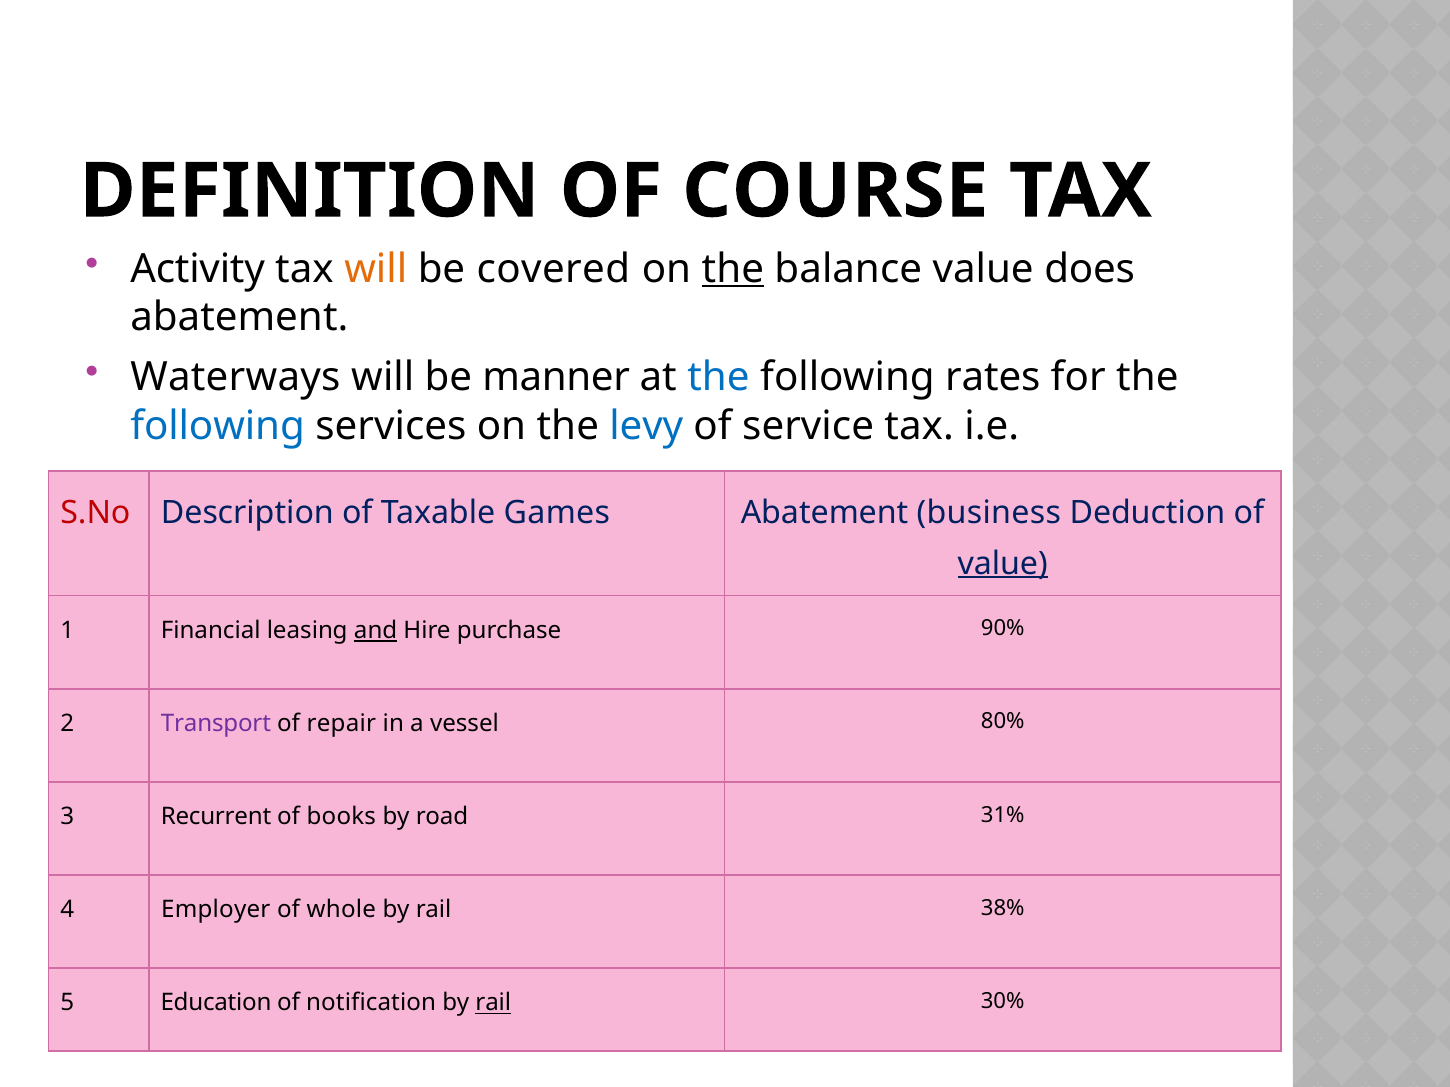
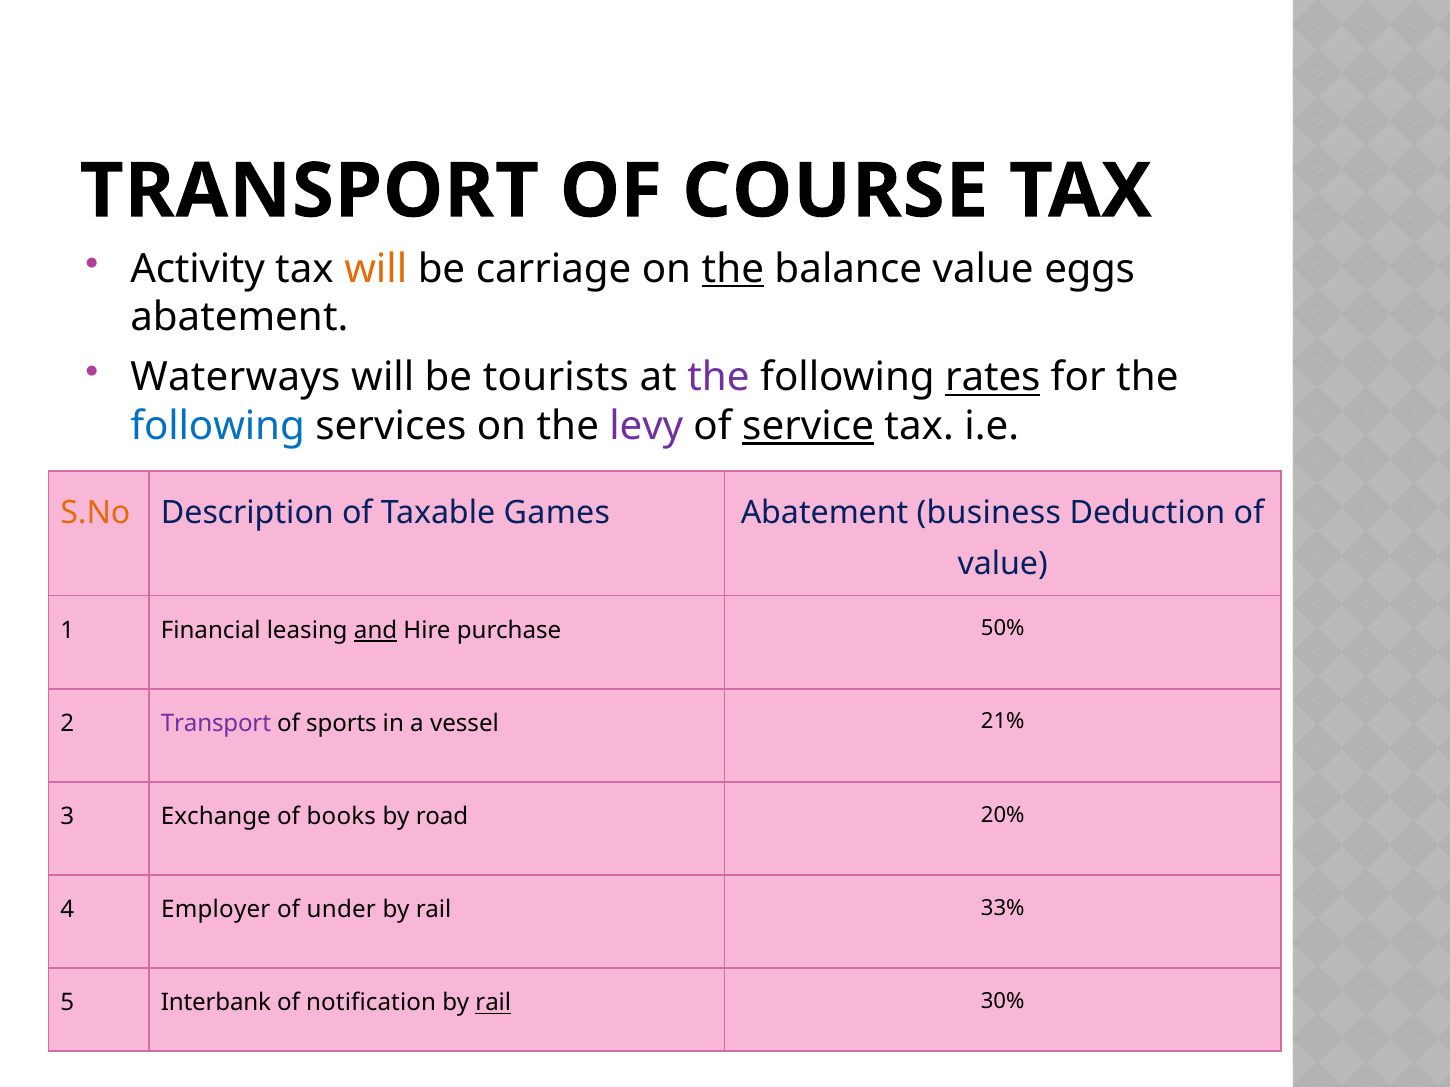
DEFINITION: DEFINITION -> TRANSPORT (309, 191)
covered: covered -> carriage (554, 269)
does: does -> eggs (1090, 269)
manner: manner -> tourists (556, 378)
the colour: blue -> purple (718, 378)
rates underline: none -> present (993, 378)
levy colour: blue -> purple (646, 426)
service underline: none -> present (808, 426)
S.No colour: red -> orange (95, 513)
value underline: present -> none (1003, 564)
90%: 90% -> 50% (1003, 629)
repair: repair -> sports (342, 724)
80%: 80% -> 21% (1003, 722)
Recurrent: Recurrent -> Exchange (216, 817)
31%: 31% -> 20% (1003, 815)
whole: whole -> under (341, 910)
38%: 38% -> 33% (1003, 908)
Education: Education -> Interbank (216, 1003)
